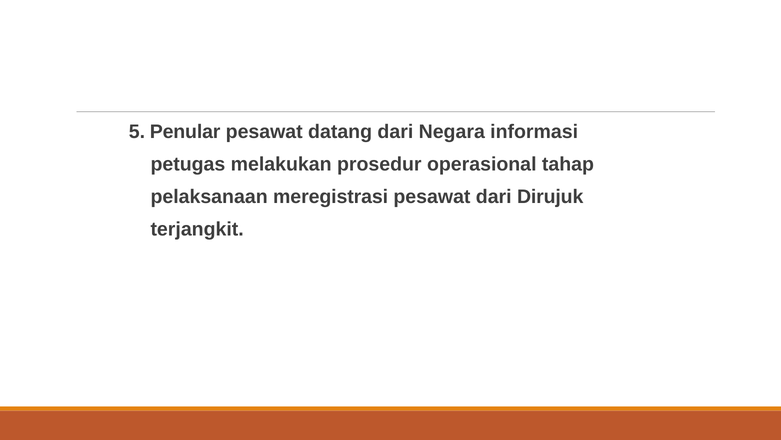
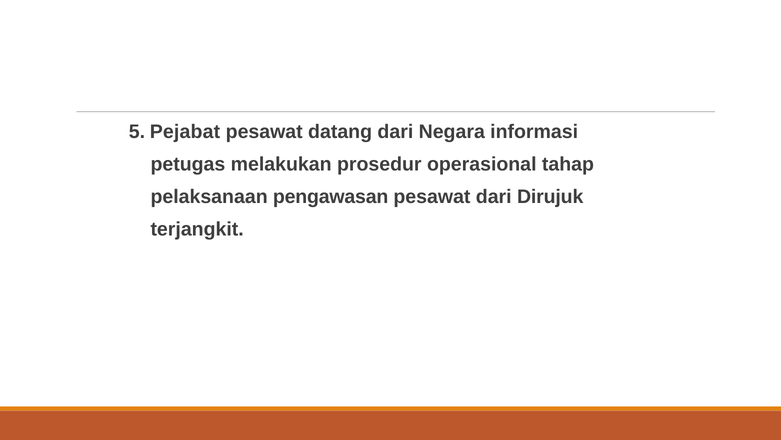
Penular: Penular -> Pejabat (185, 132)
meregistrasi: meregistrasi -> pengawasan (331, 197)
